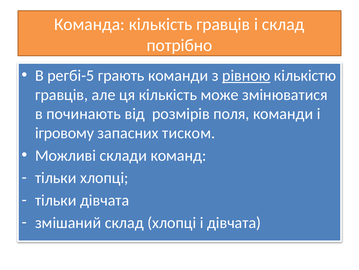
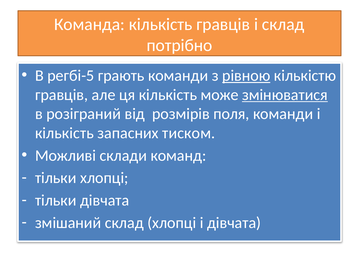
змінюватися underline: none -> present (285, 94)
починають: починають -> розіграний (84, 114)
ігровому: ігровому -> кількість (64, 133)
